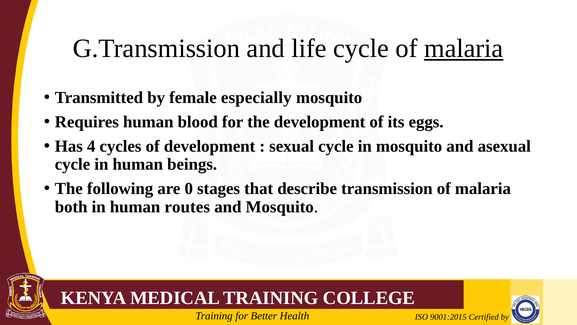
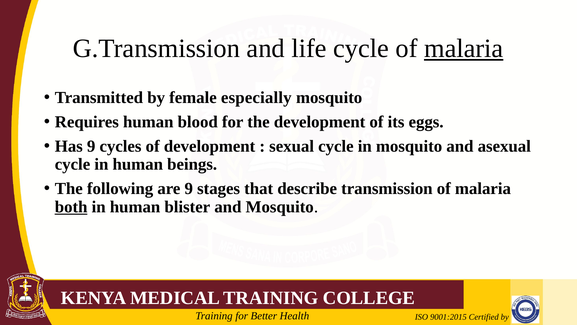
Has 4: 4 -> 9 (91, 146)
are 0: 0 -> 9 (189, 188)
both underline: none -> present (71, 206)
routes: routes -> blister (187, 206)
